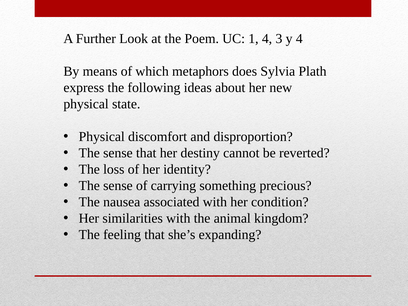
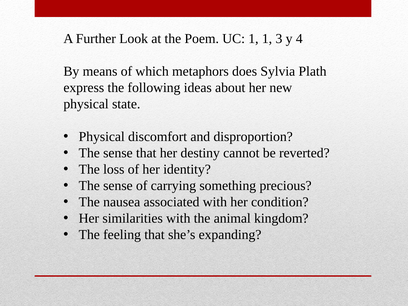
1 4: 4 -> 1 (267, 39)
